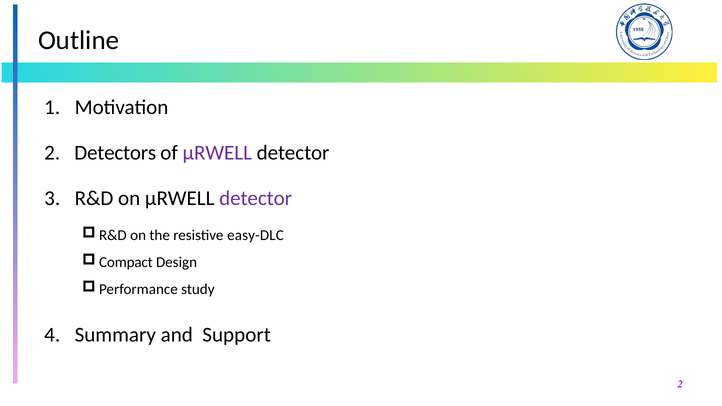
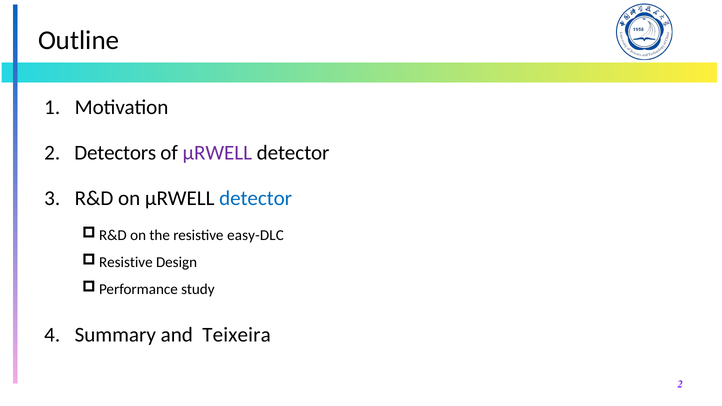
detector colour: purple -> blue (256, 198)
Compact: Compact -> Resistive (126, 262)
Support: Support -> Teixeira (237, 335)
